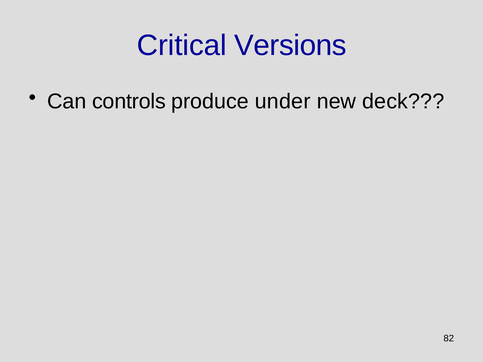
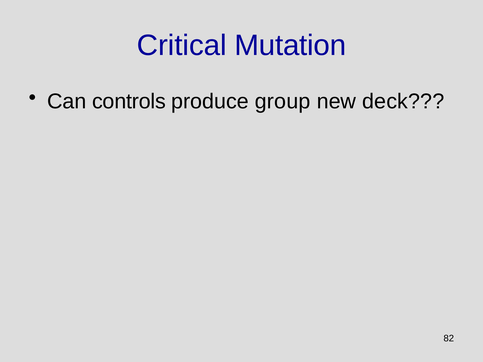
Versions: Versions -> Mutation (290, 46)
under: under -> group (283, 101)
